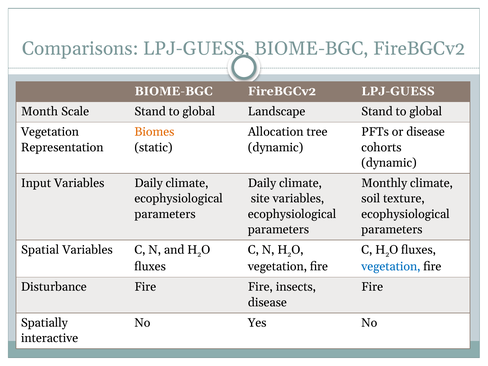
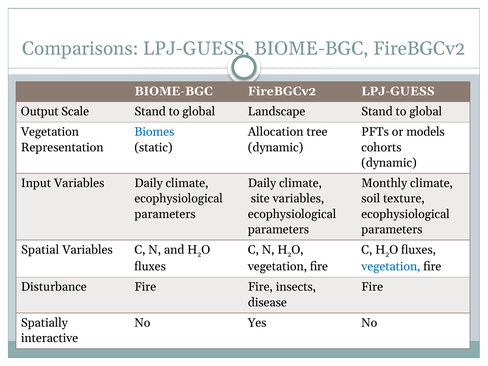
Month: Month -> Output (40, 112)
Biomes colour: orange -> blue (154, 132)
or disease: disease -> models (426, 132)
